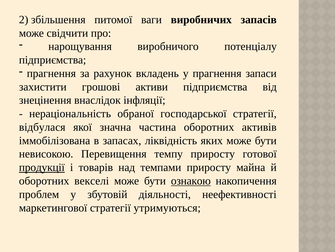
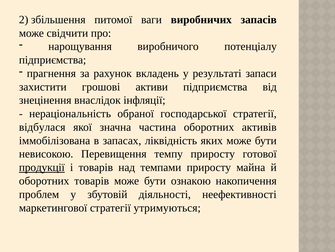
у прагнення: прагнення -> результаті (217, 73)
оборотних векселі: векселі -> товарів (92, 180)
ознакою underline: present -> none (191, 180)
